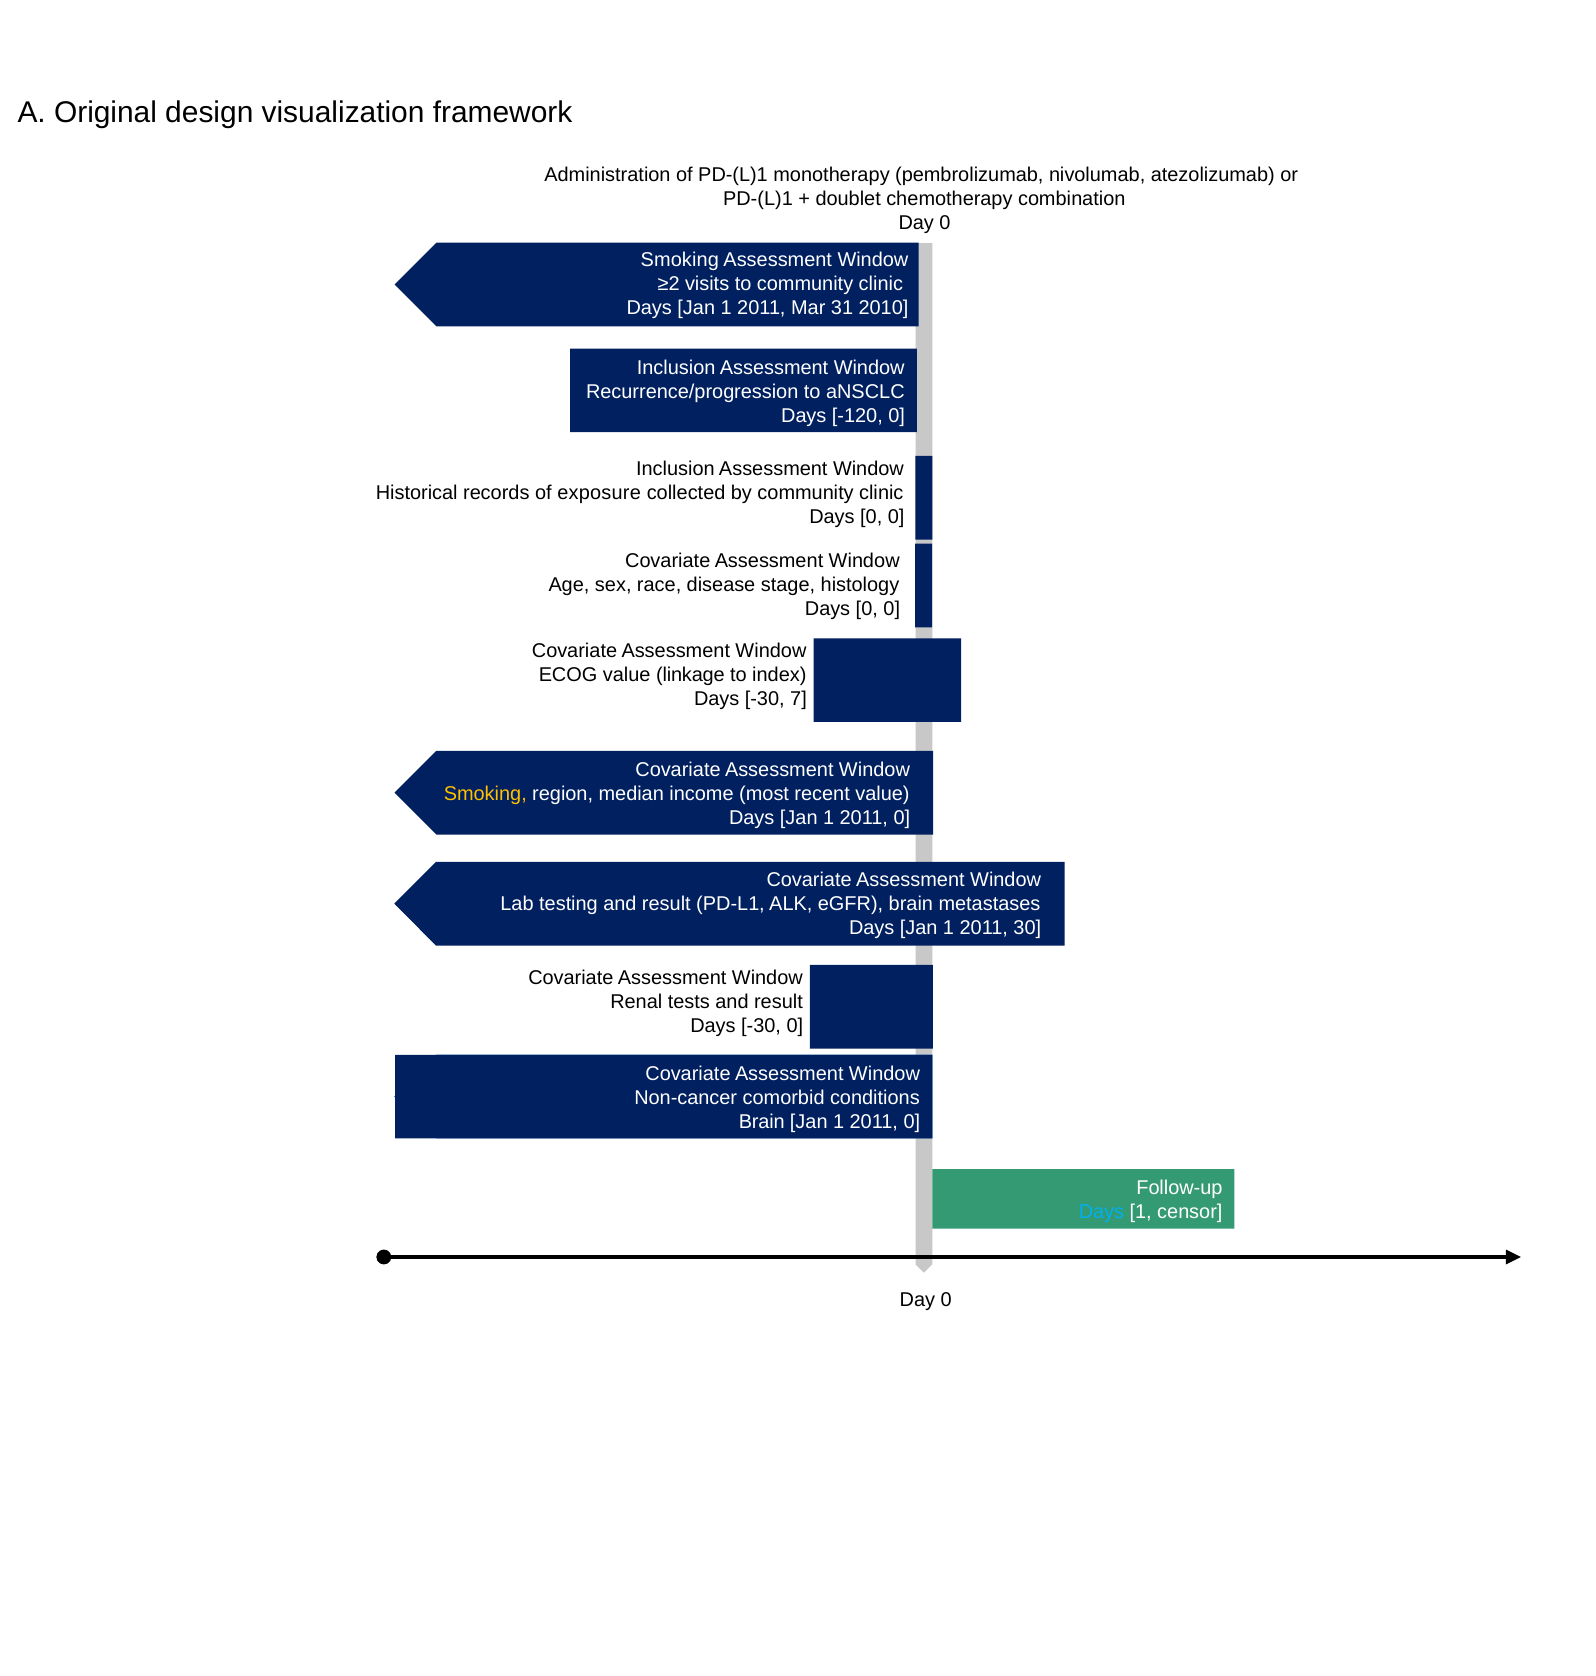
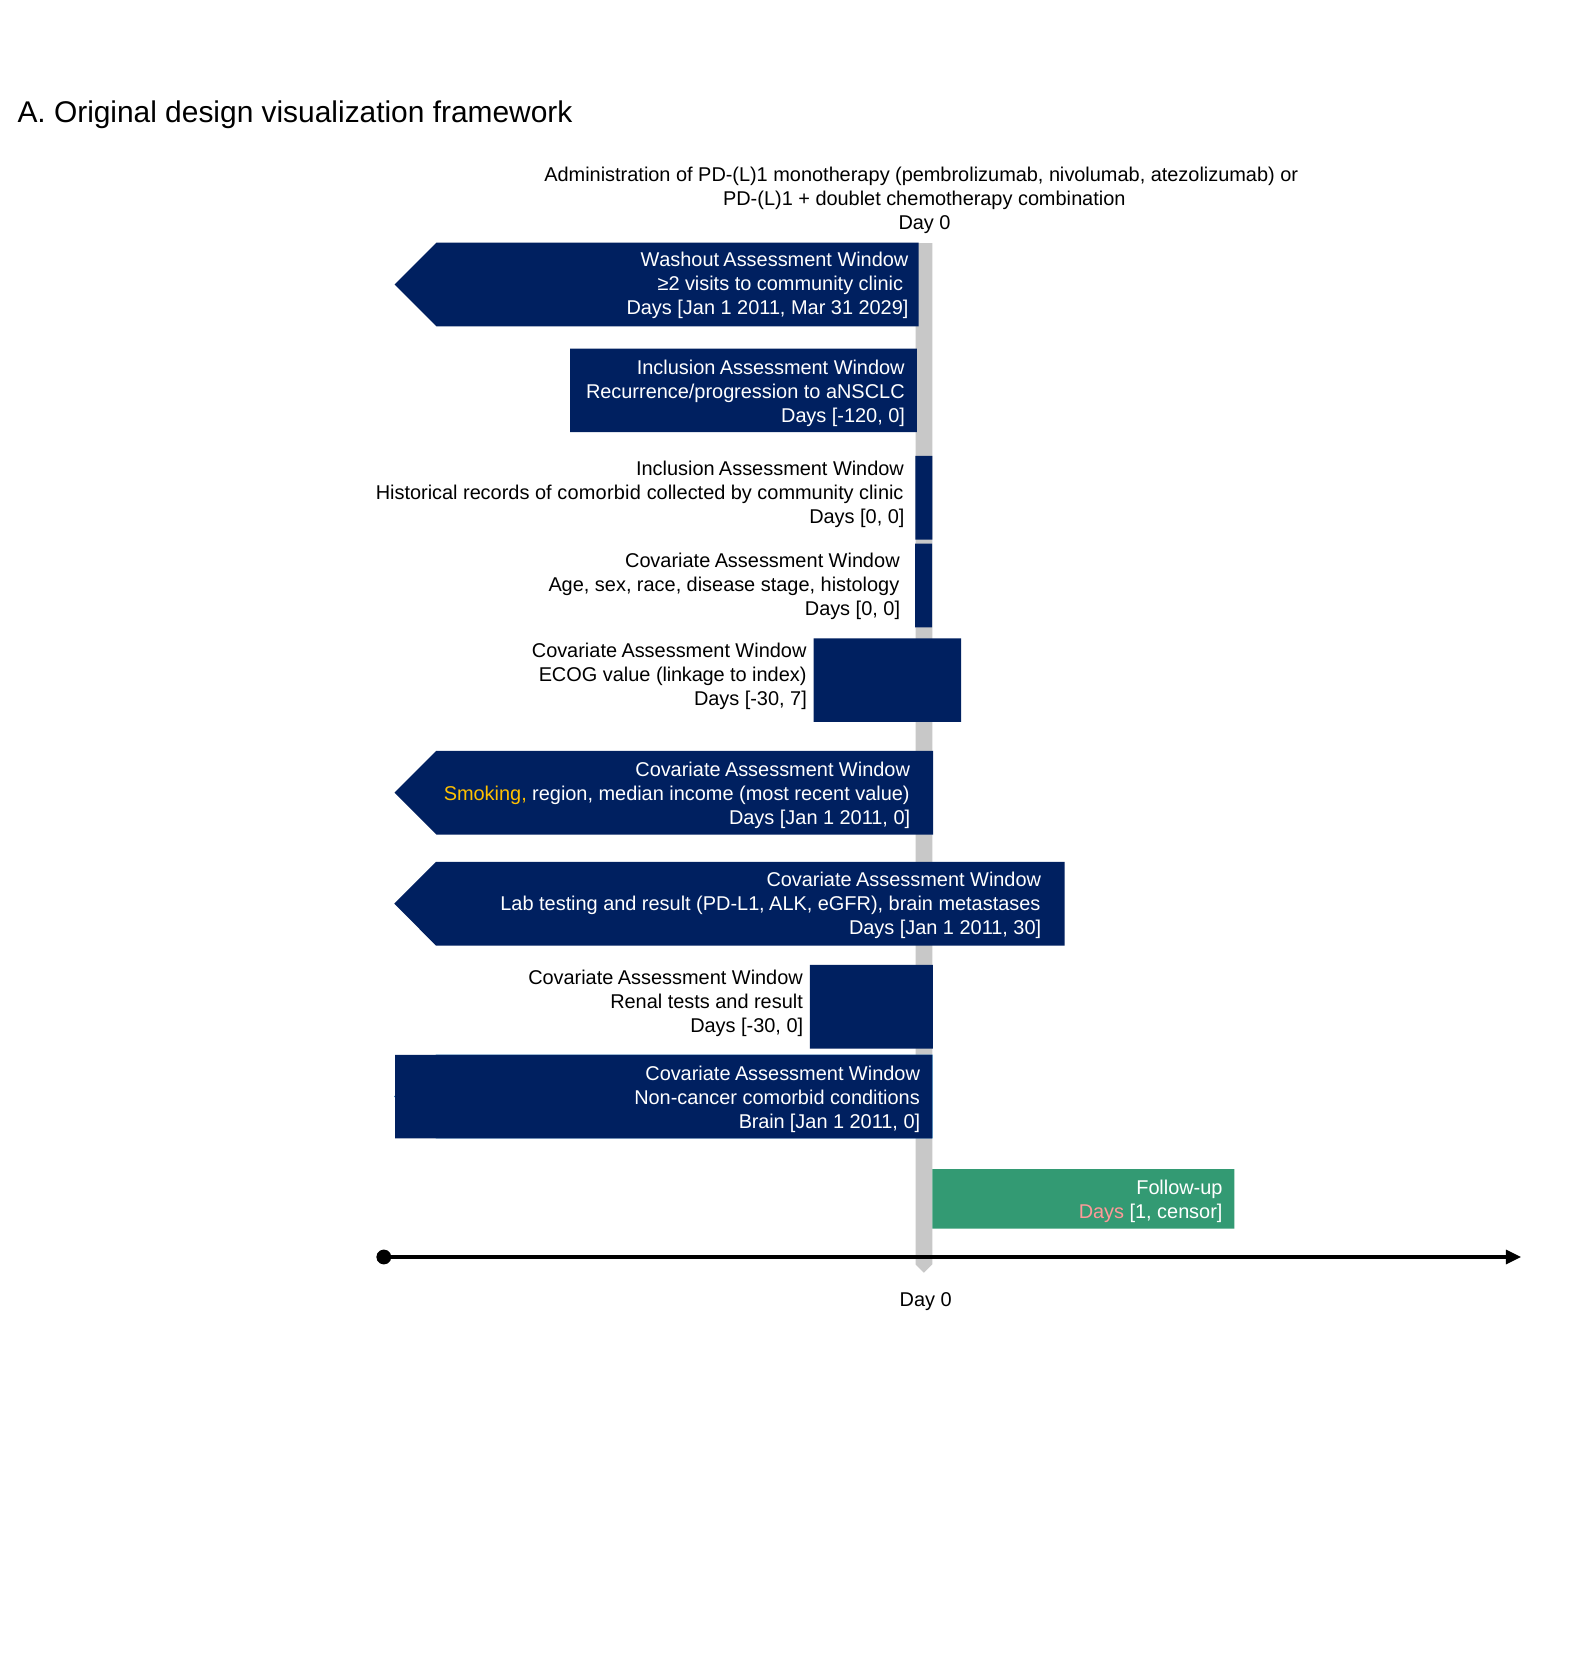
Smoking: Smoking -> Washout (680, 260)
2010: 2010 -> 2029 (883, 308)
of exposure: exposure -> comorbid (599, 493)
Days colour: light blue -> pink (1101, 1212)
